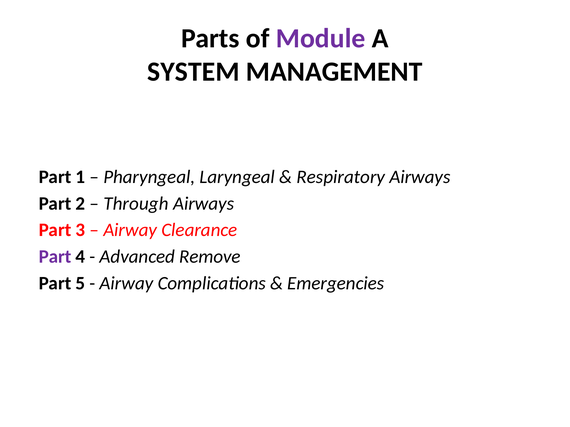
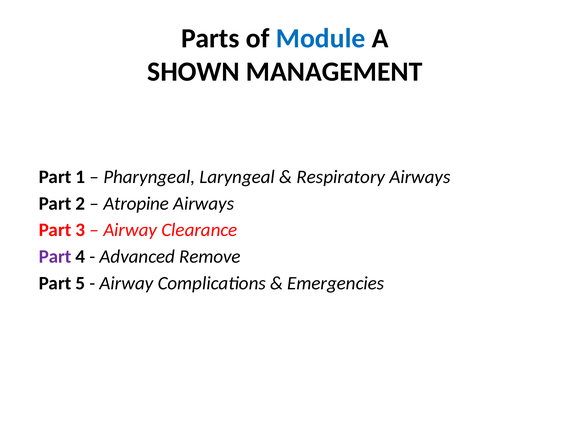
Module colour: purple -> blue (321, 39)
SYSTEM: SYSTEM -> SHOWN (194, 72)
Through: Through -> Atropine (136, 204)
